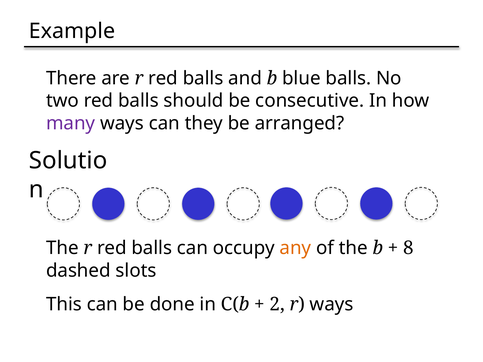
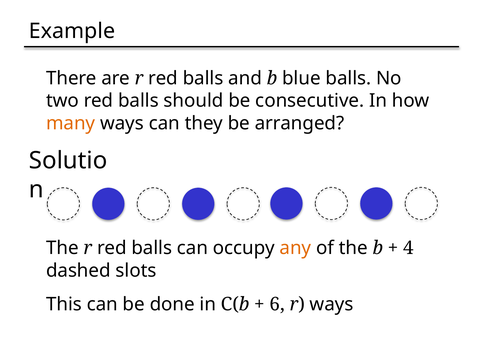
many colour: purple -> orange (71, 123)
8: 8 -> 4 (409, 248)
2: 2 -> 6 (277, 305)
